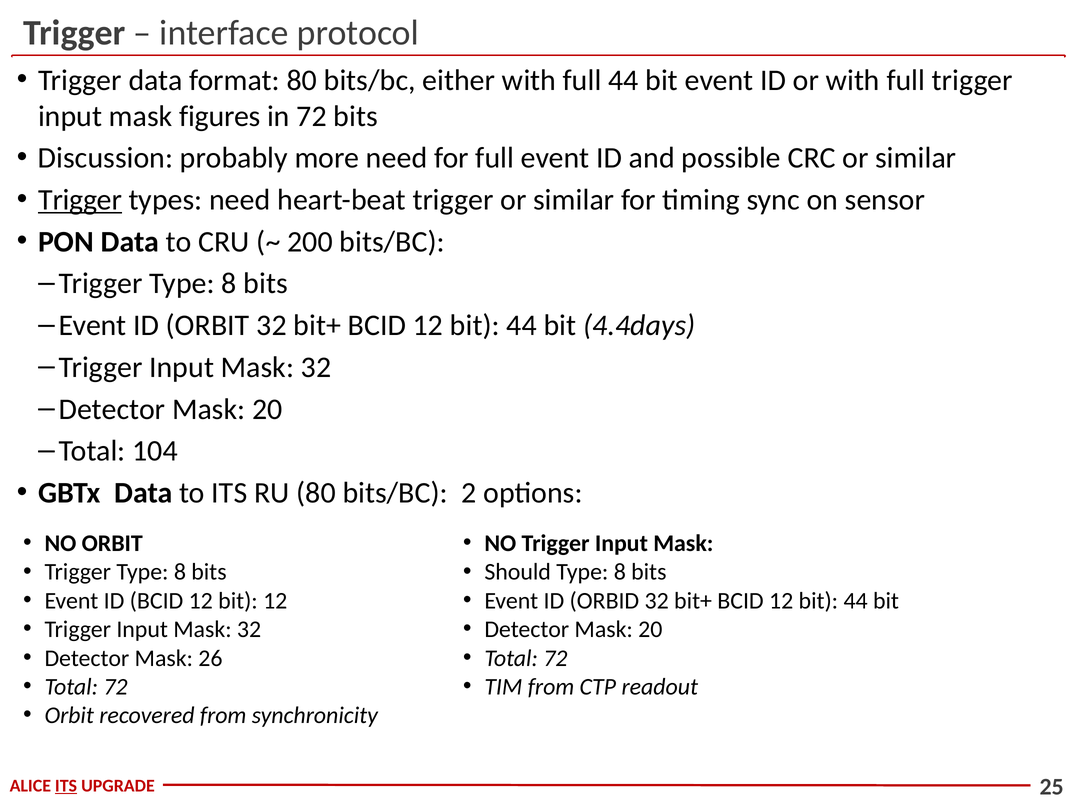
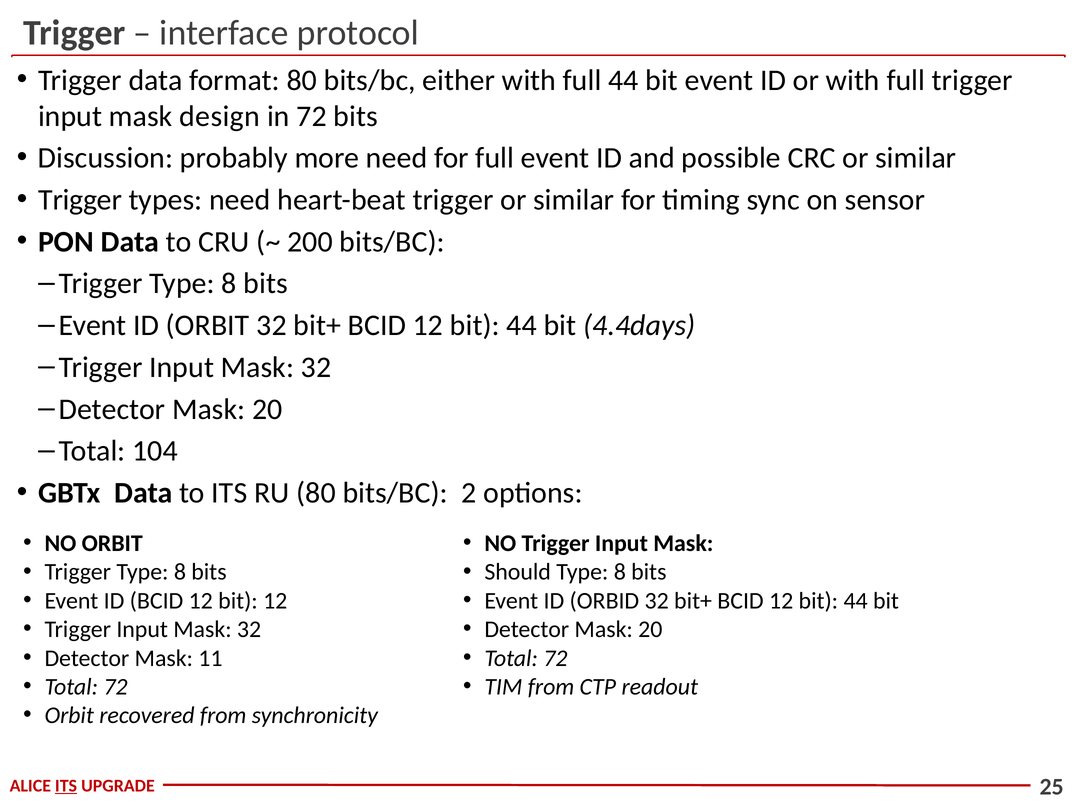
figures: figures -> design (220, 116)
Trigger underline: present -> none (80, 200)
26: 26 -> 11 (210, 659)
